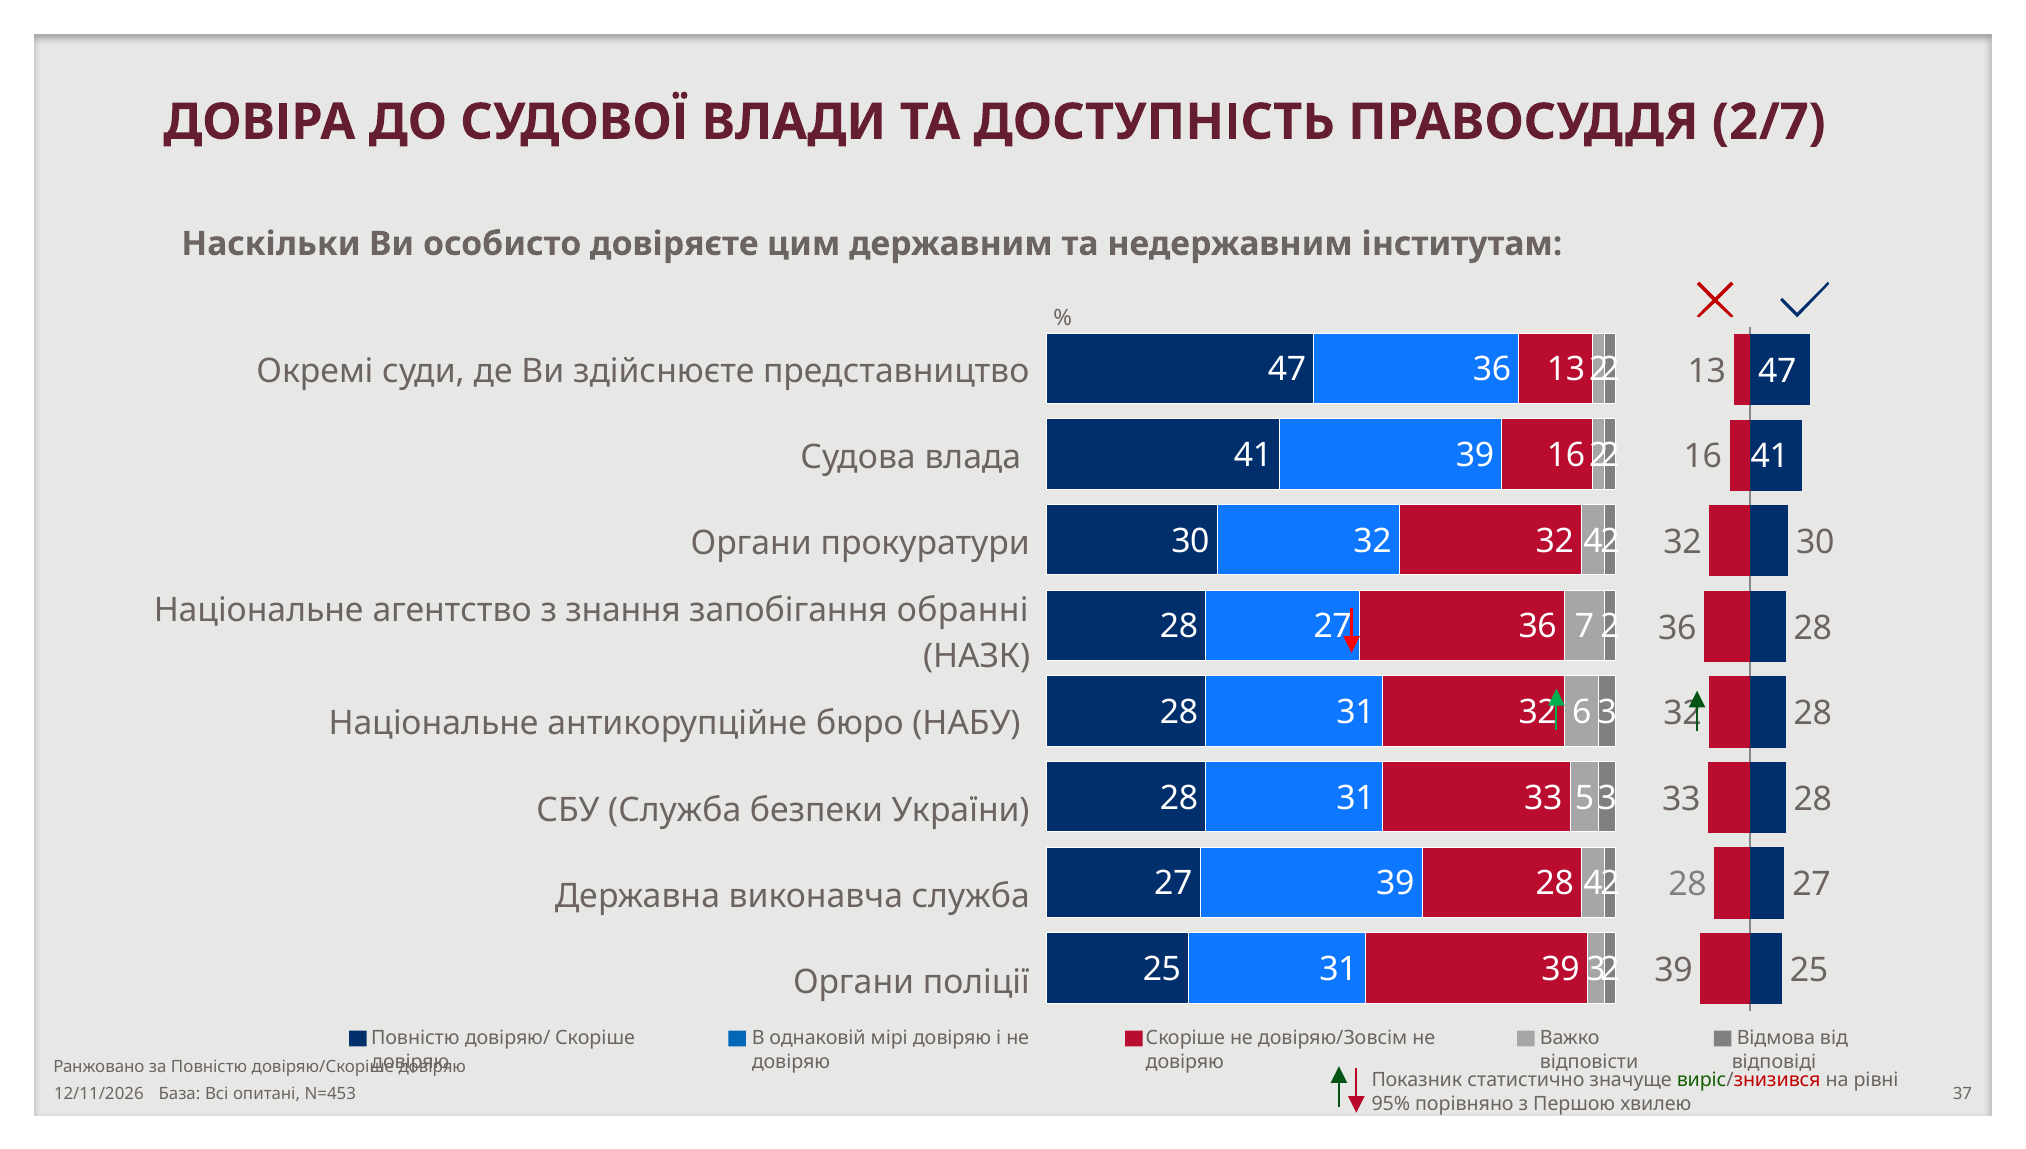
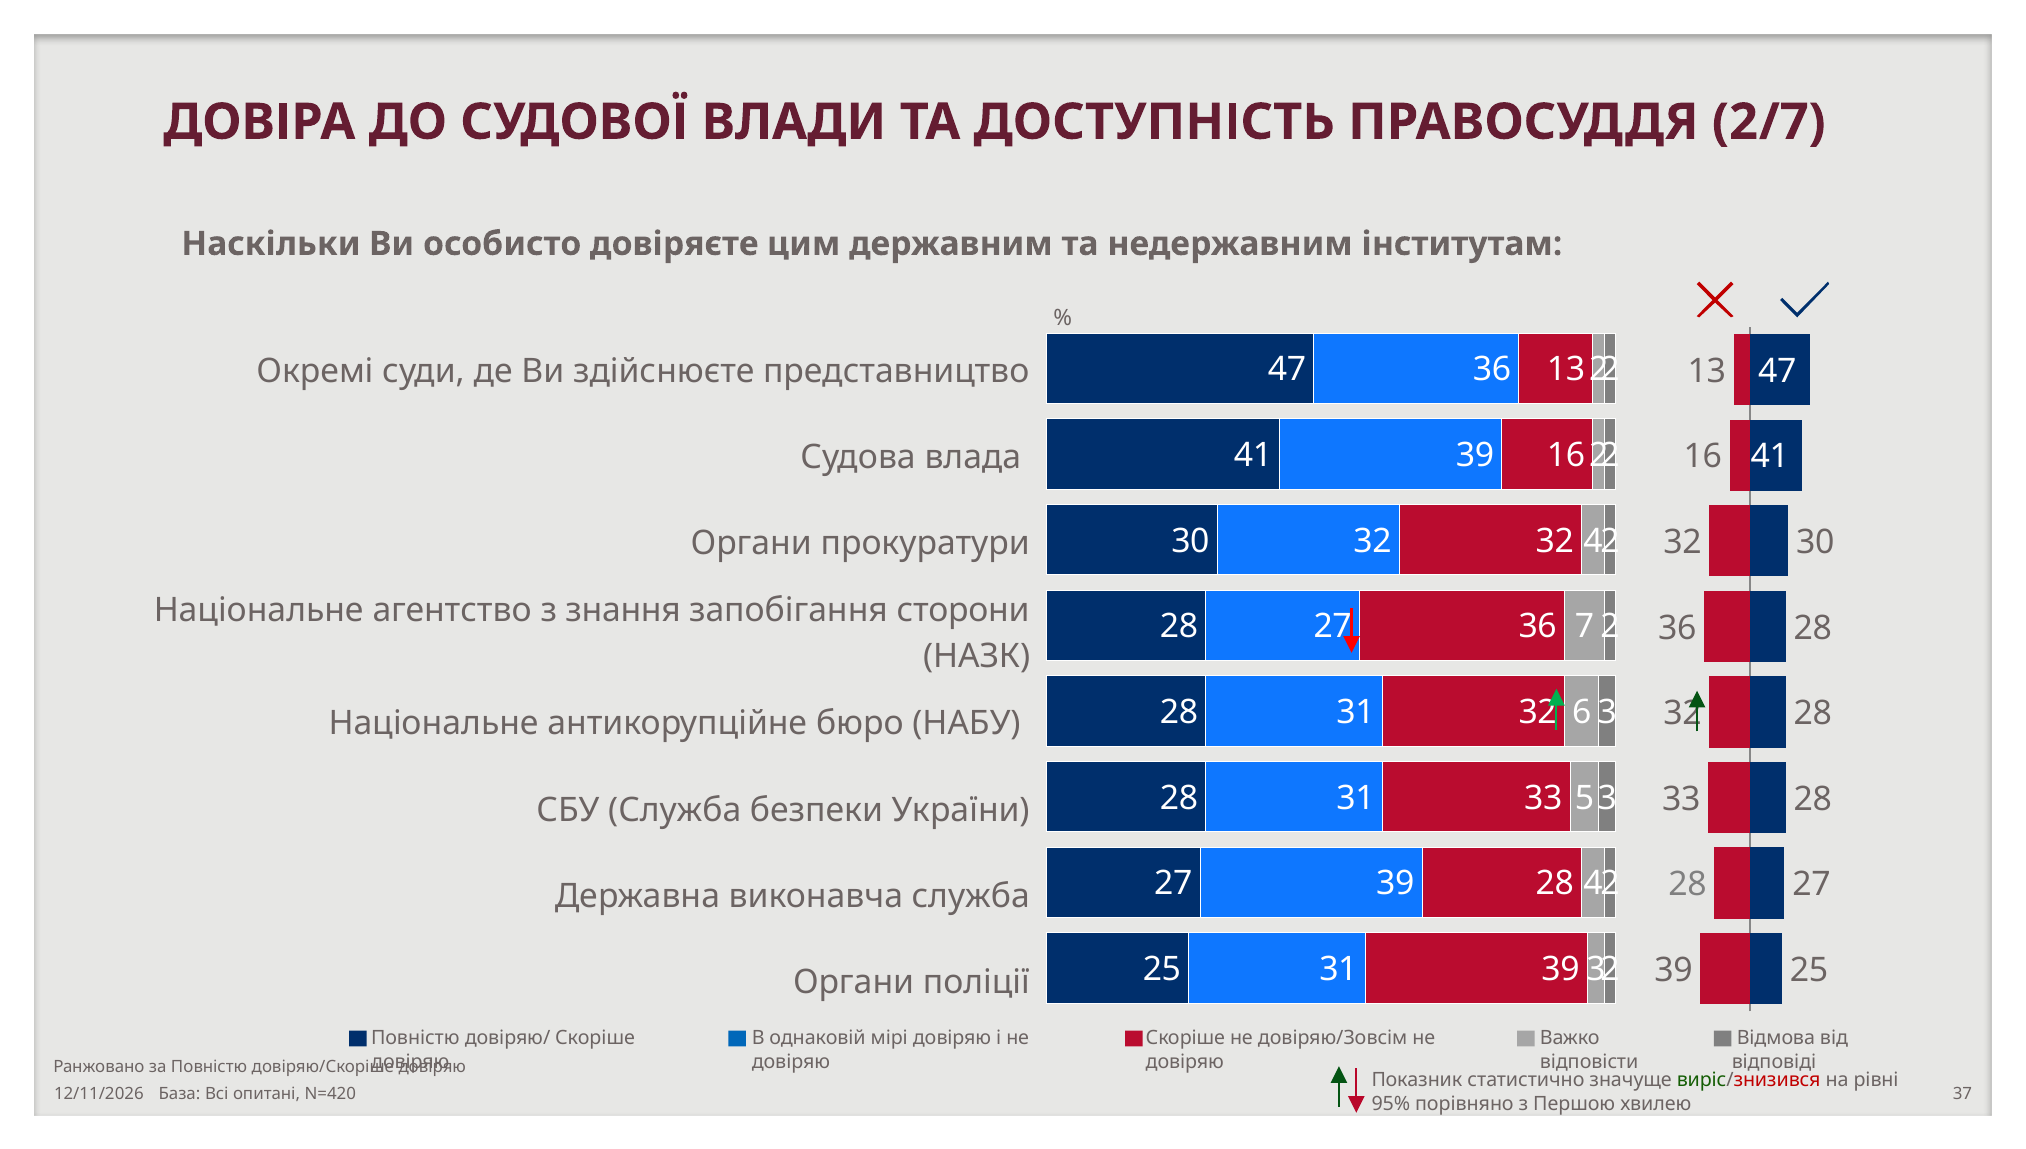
обранні: обранні -> сторони (963, 611)
N=453: N=453 -> N=420 (330, 1093)
